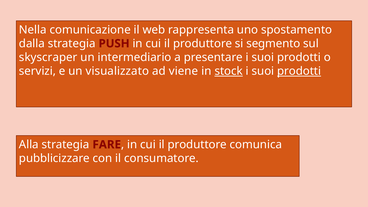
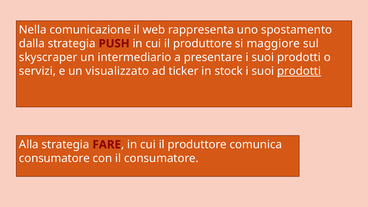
segmento: segmento -> maggiore (273, 44)
viene: viene -> ticker (184, 71)
stock underline: present -> none (229, 71)
pubblicizzare: pubblicizzare -> consumatore (54, 158)
